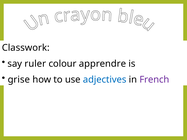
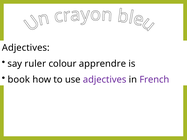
Classwork: Classwork -> Adjectives (26, 48)
grise: grise -> book (19, 80)
adjectives colour: blue -> purple (105, 80)
